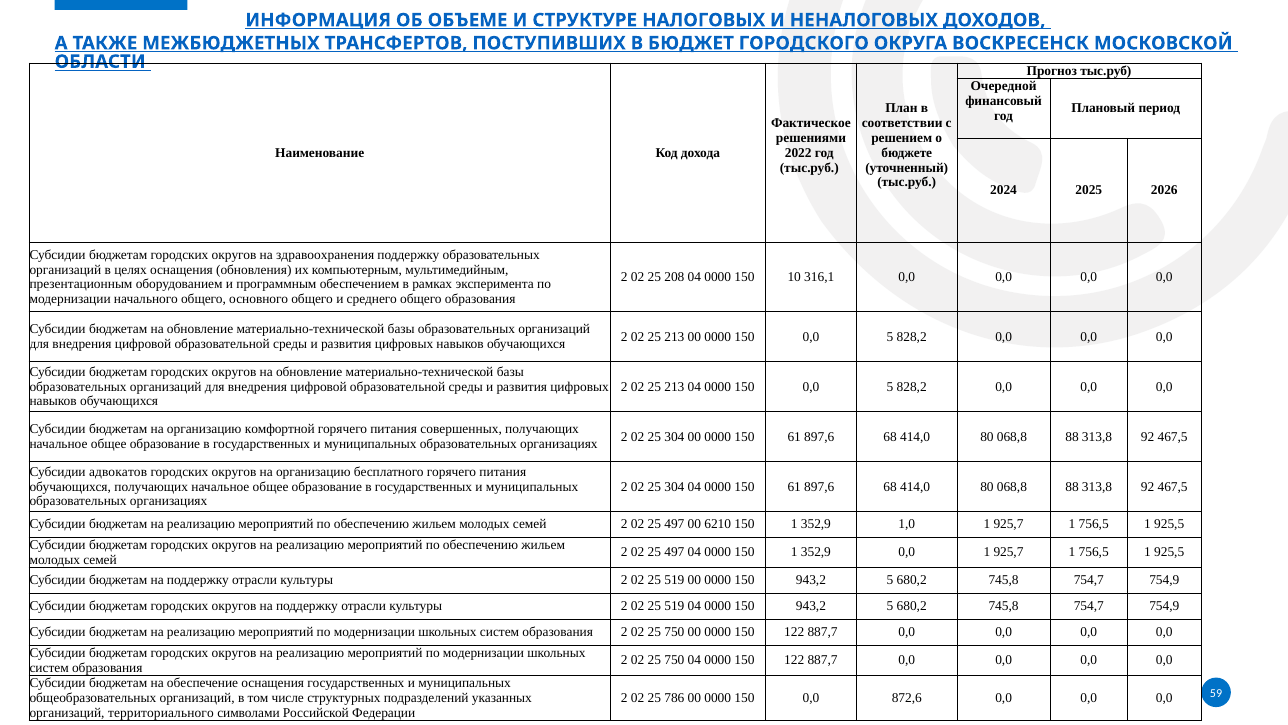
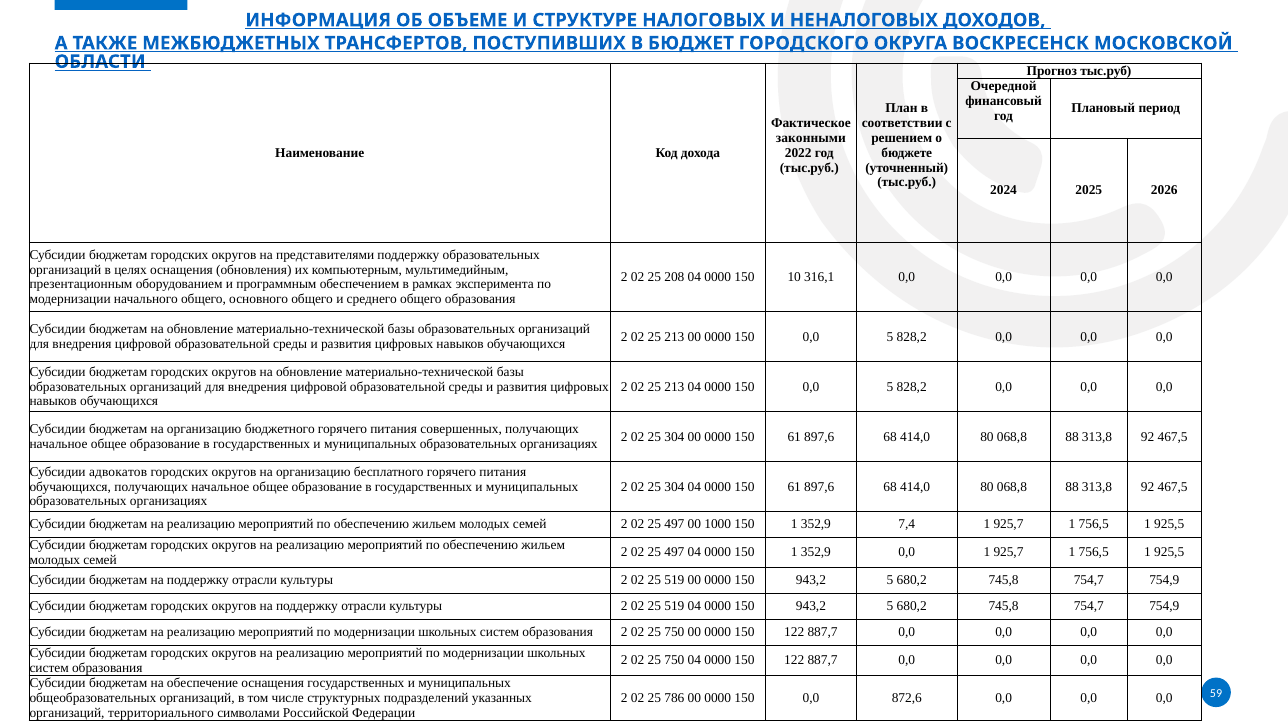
решениями: решениями -> законными (811, 138)
здравоохранения: здравоохранения -> представителями (325, 255)
комфортной: комфортной -> бюджетного (280, 429)
6210: 6210 -> 1000 (718, 524)
1,0: 1,0 -> 7,4 (907, 524)
